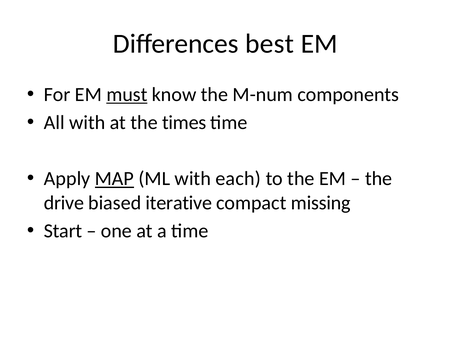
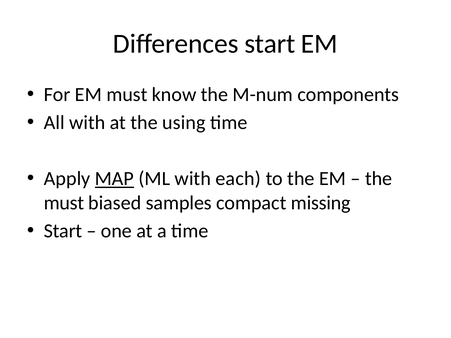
Differences best: best -> start (270, 44)
must underline: present -> none (127, 95)
times: times -> using (184, 123)
drive: drive -> must (64, 203)
iterative: iterative -> samples (179, 203)
